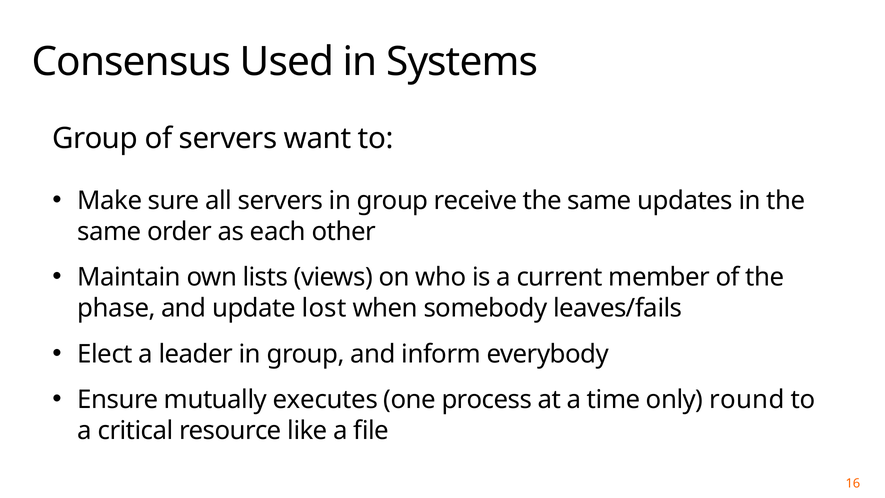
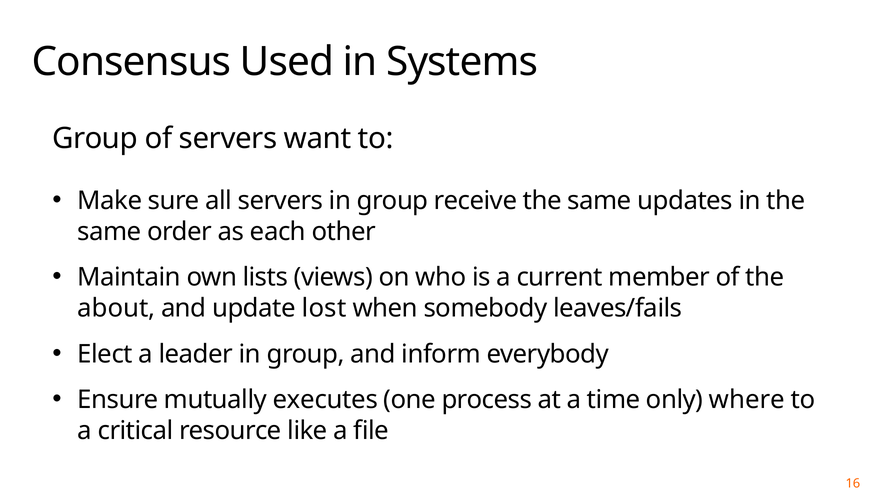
phase: phase -> about (116, 308)
round: round -> where (747, 400)
